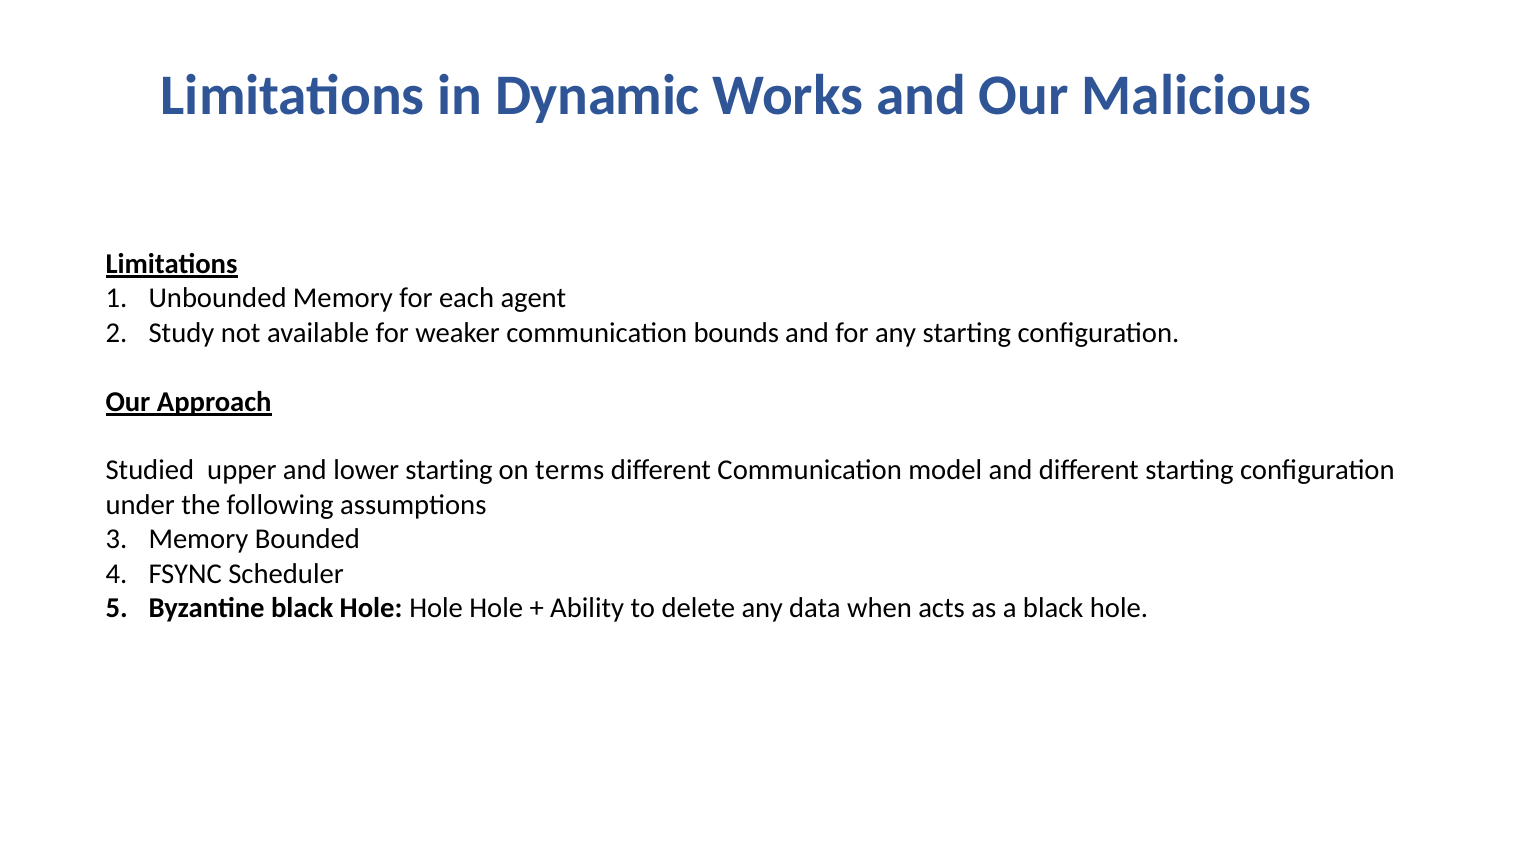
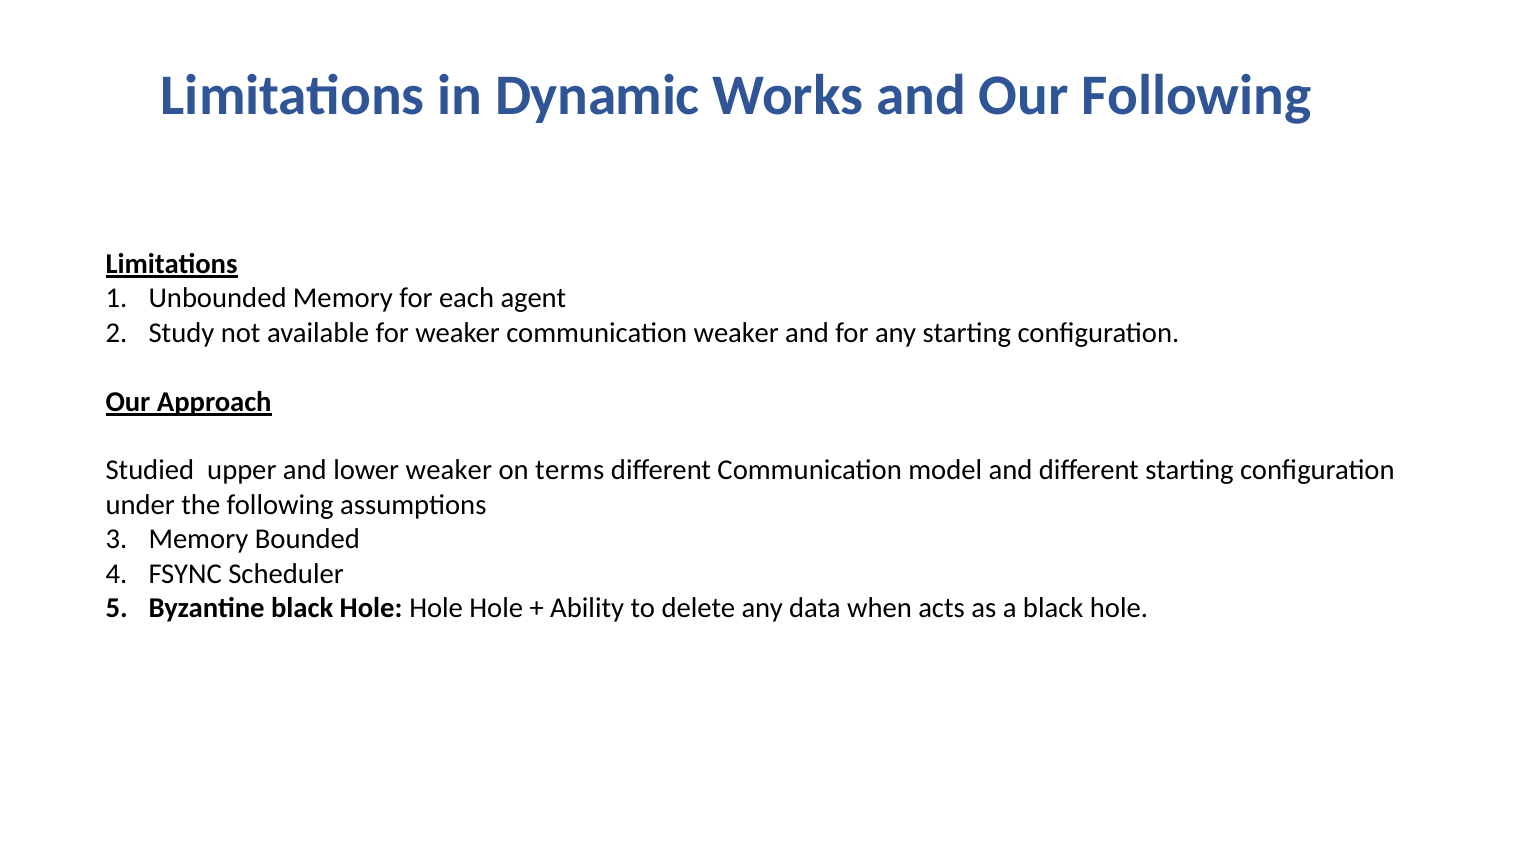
Our Malicious: Malicious -> Following (1196, 96)
communication bounds: bounds -> weaker (736, 333)
lower starting: starting -> weaker (449, 470)
